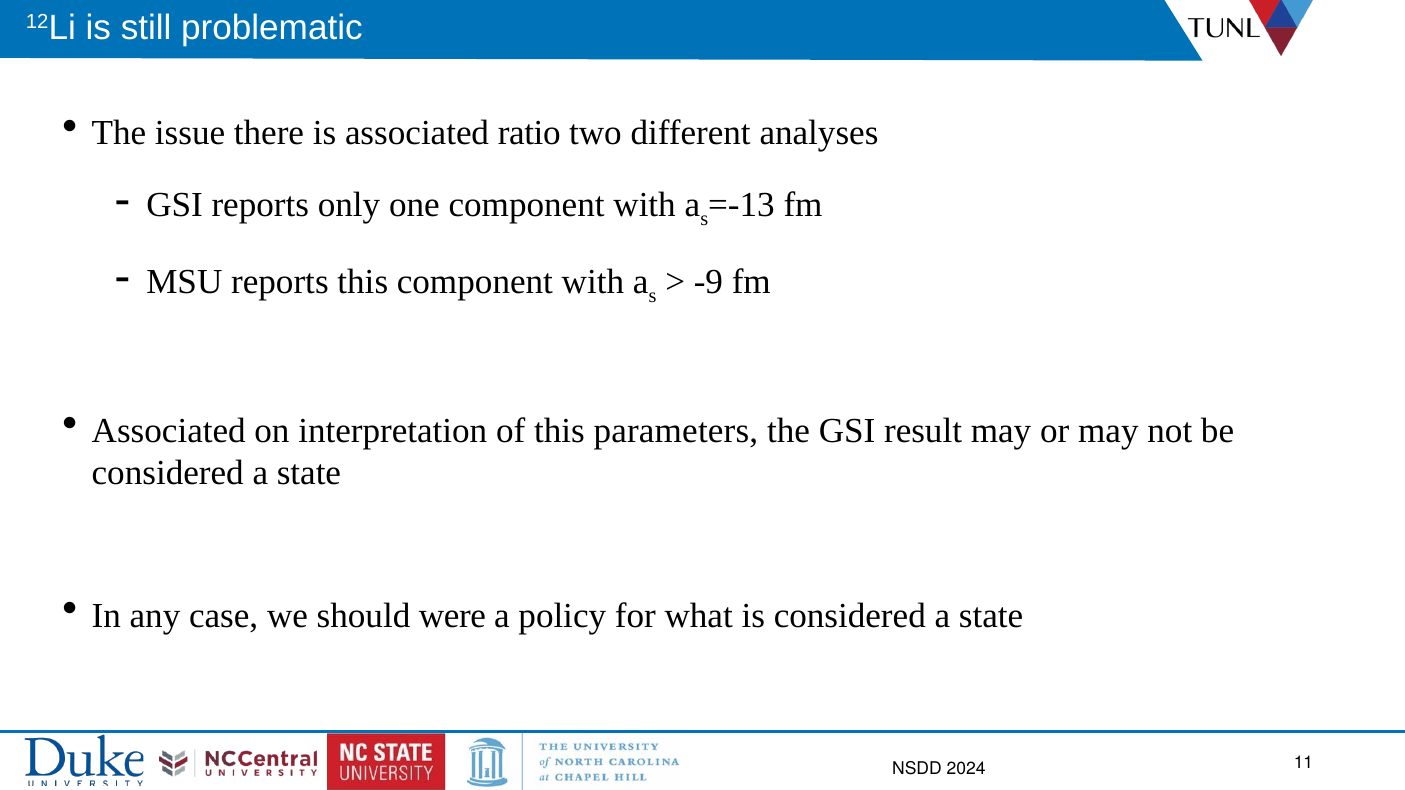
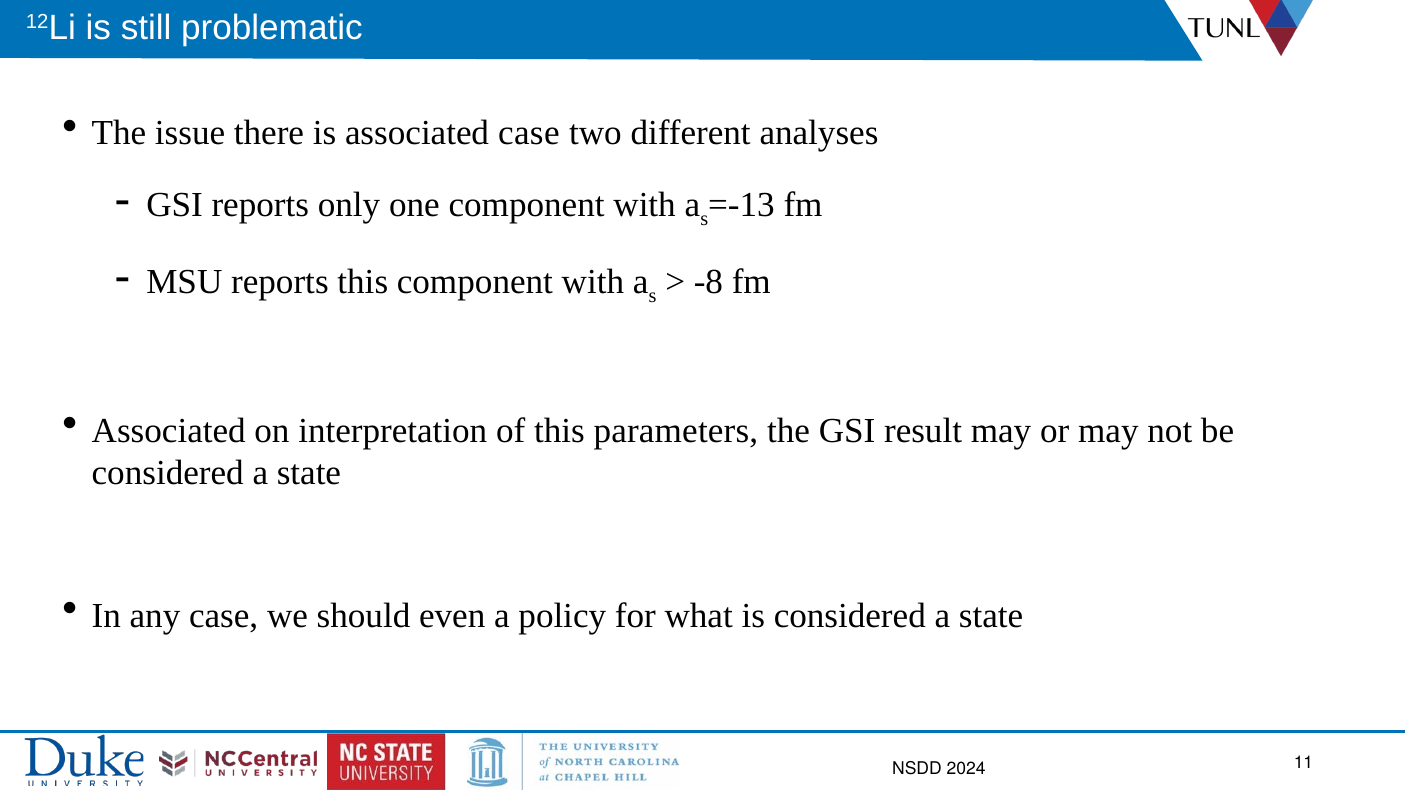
associated ratio: ratio -> case (529, 133)
-9: -9 -> -8 (708, 282)
were: were -> even (452, 616)
